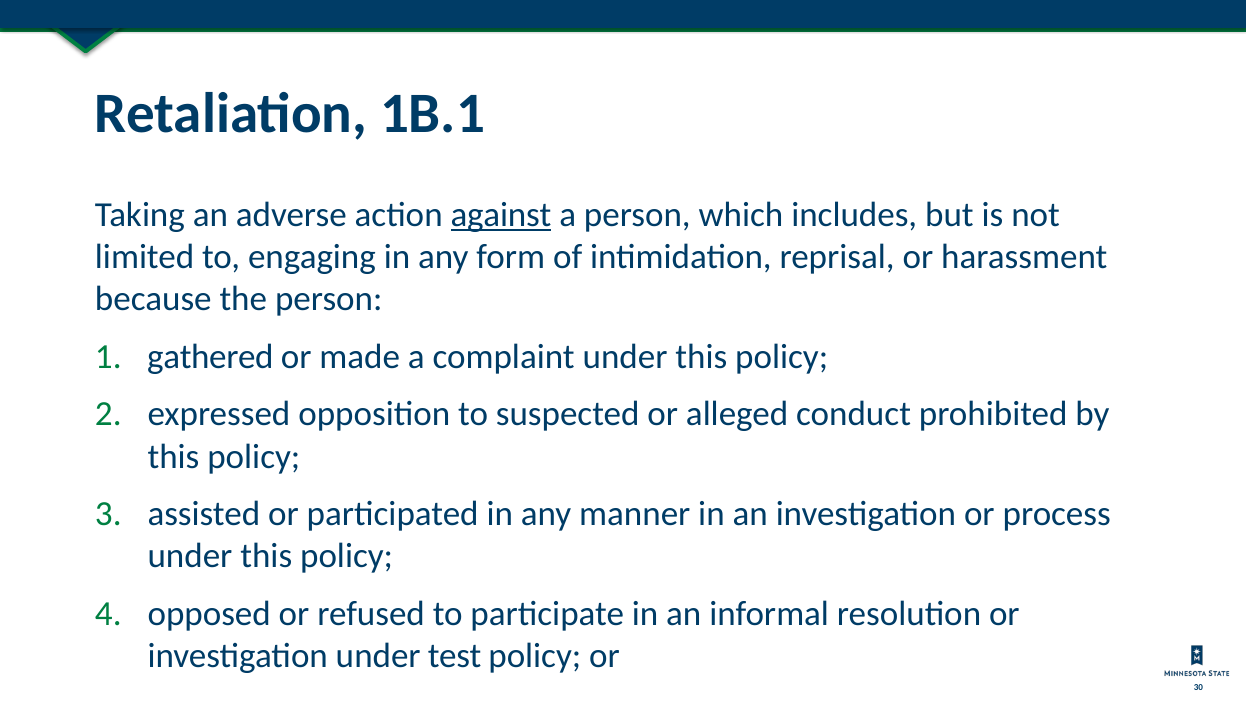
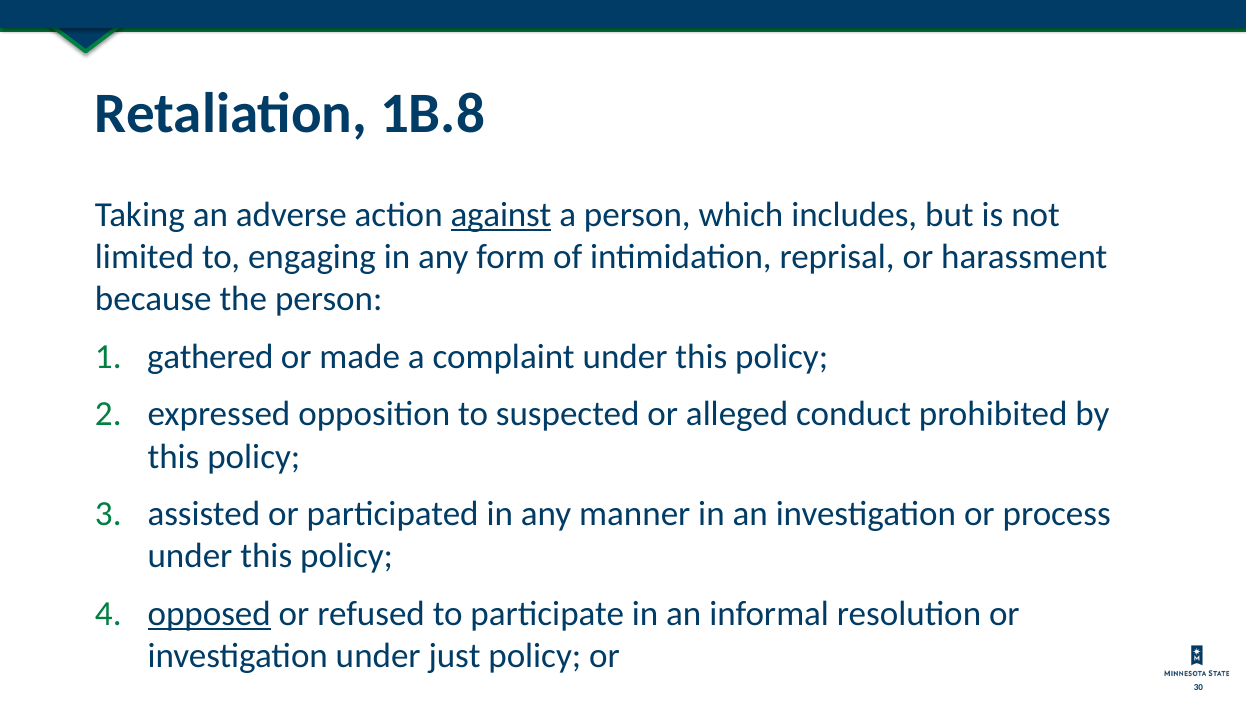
1B.1: 1B.1 -> 1B.8 (433, 114)
opposed underline: none -> present (209, 614)
test: test -> just (454, 656)
